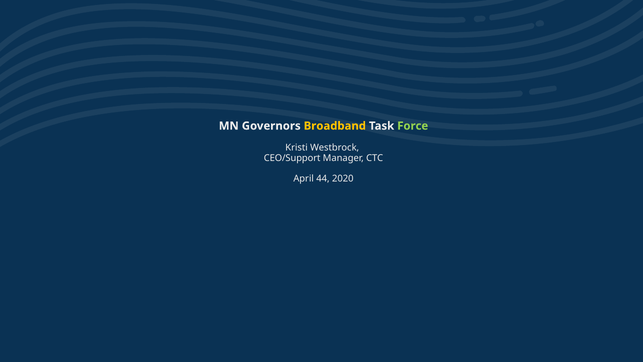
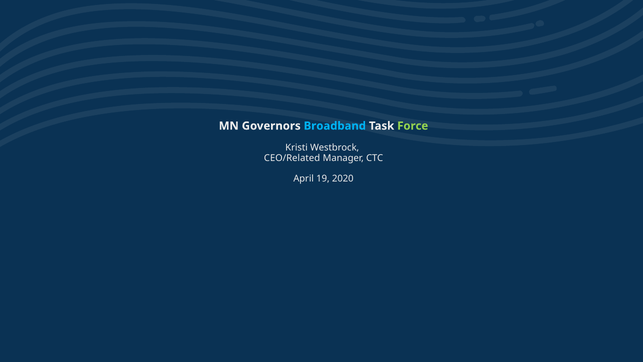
Broadband colour: yellow -> light blue (335, 126)
CEO/Support: CEO/Support -> CEO/Related (292, 158)
44: 44 -> 19 (323, 179)
